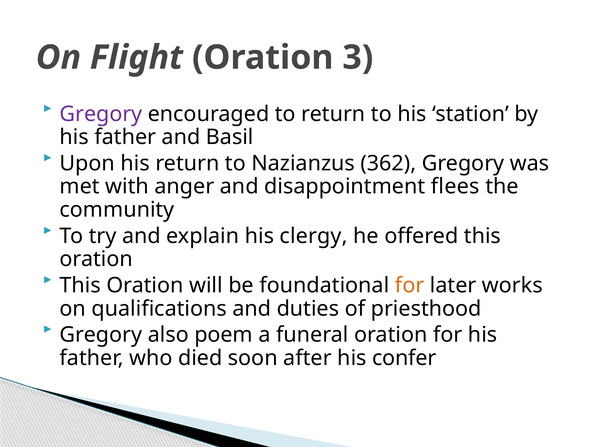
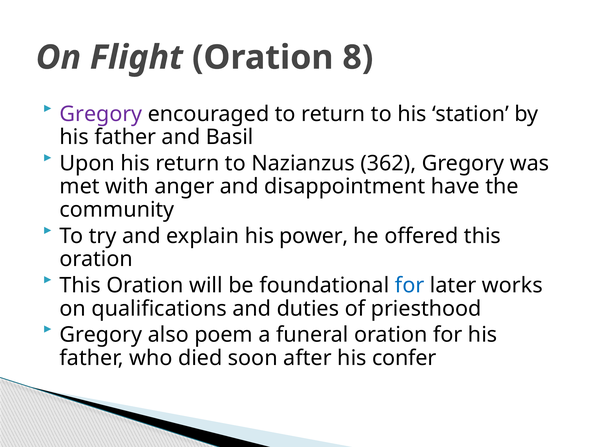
3: 3 -> 8 (358, 58)
flees: flees -> have (455, 187)
clergy: clergy -> power (314, 236)
for colour: orange -> blue (410, 286)
